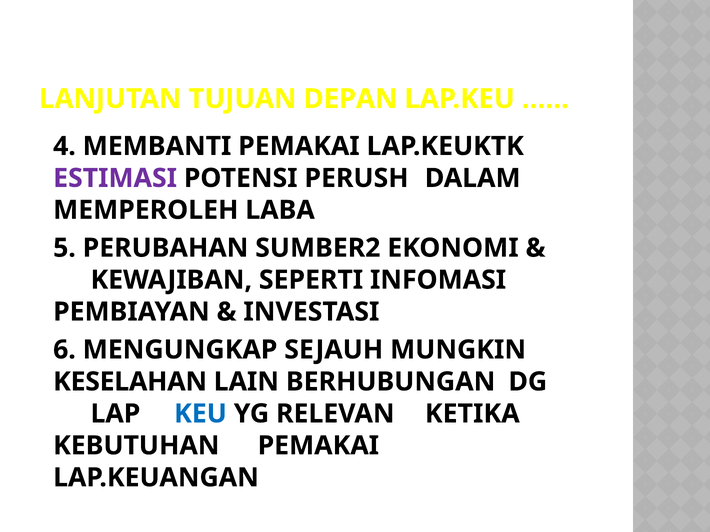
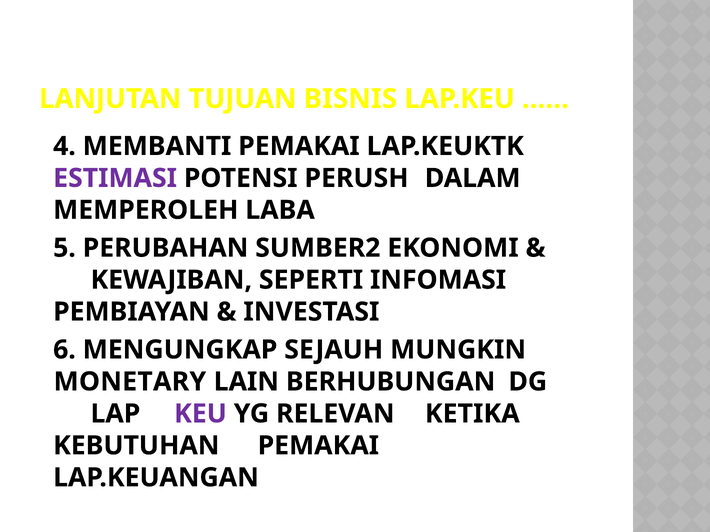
DEPAN: DEPAN -> BISNIS (350, 99)
KESELAHAN: KESELAHAN -> MONETARY (130, 382)
KEU colour: blue -> purple (200, 414)
